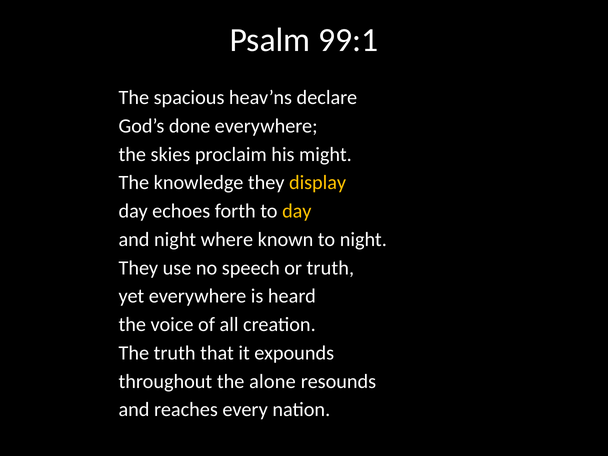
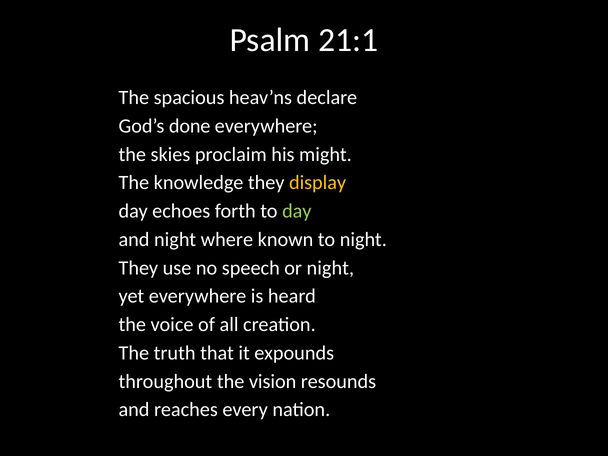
99:1: 99:1 -> 21:1 (348, 40)
day colour: yellow -> light green (297, 211)
or truth: truth -> night (330, 268)
alone: alone -> vision (273, 381)
